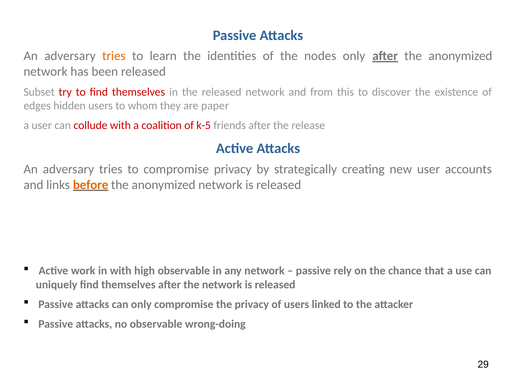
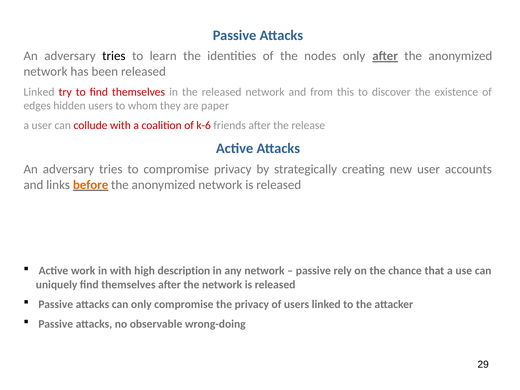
tries colour: orange -> black (114, 56)
Subset: Subset -> Linked (39, 92)
k-5: k-5 -> k-6 (204, 125)
high observable: observable -> description (184, 271)
